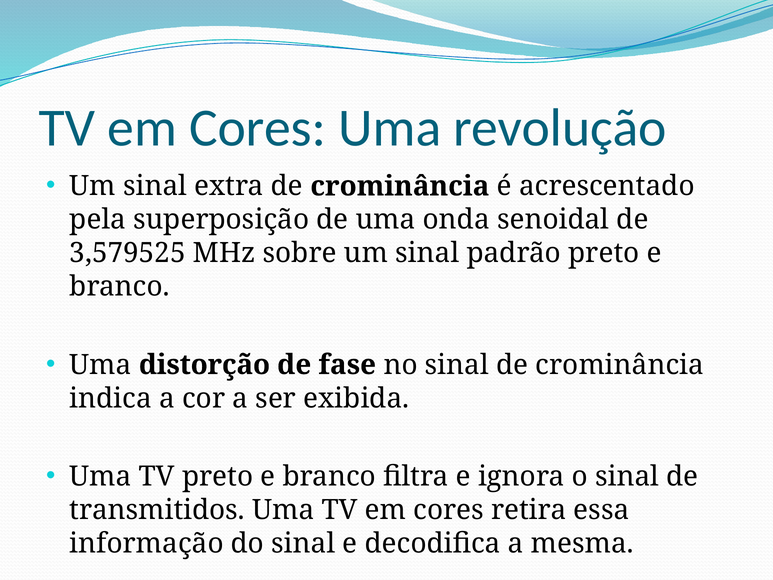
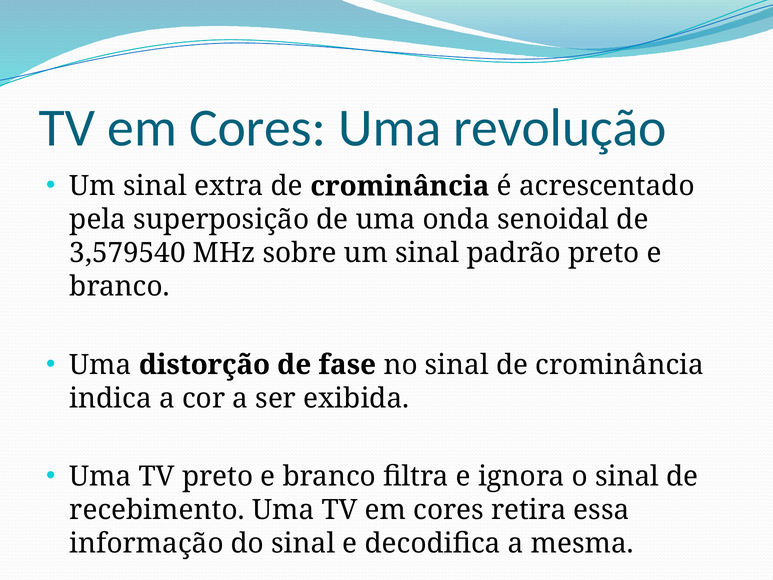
3,579525: 3,579525 -> 3,579540 (128, 253)
transmitidos: transmitidos -> recebimento (157, 510)
